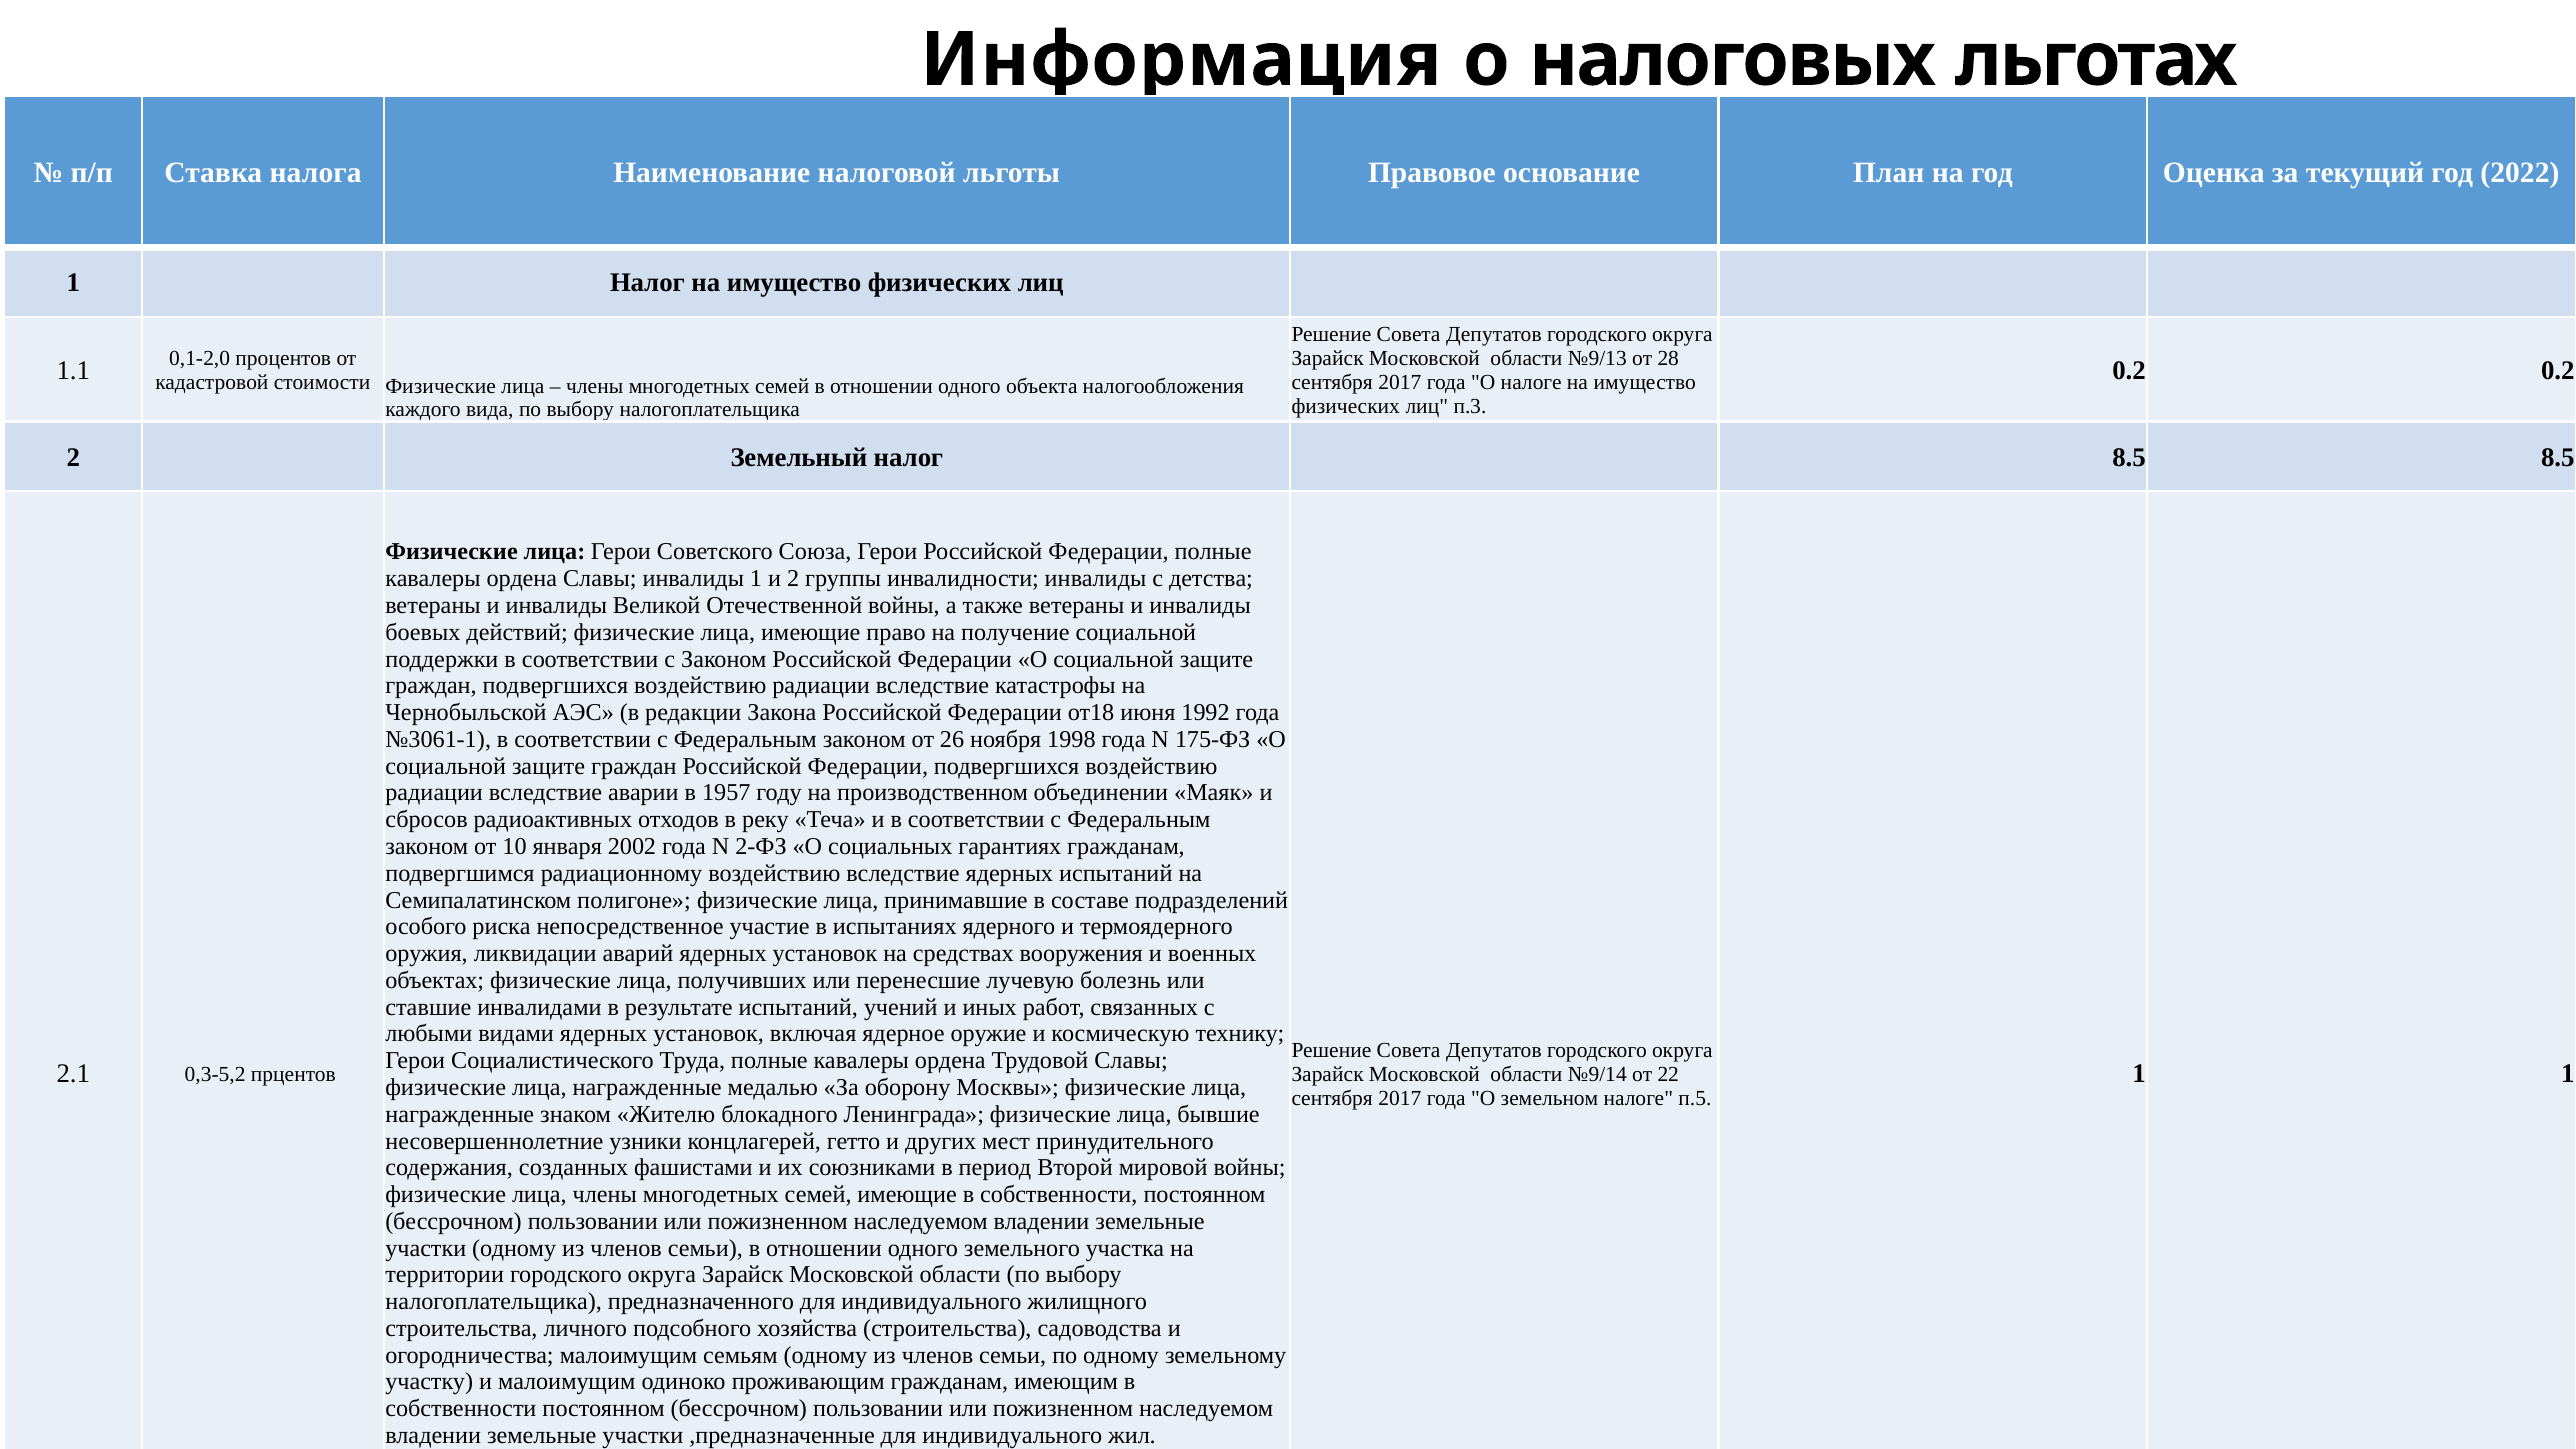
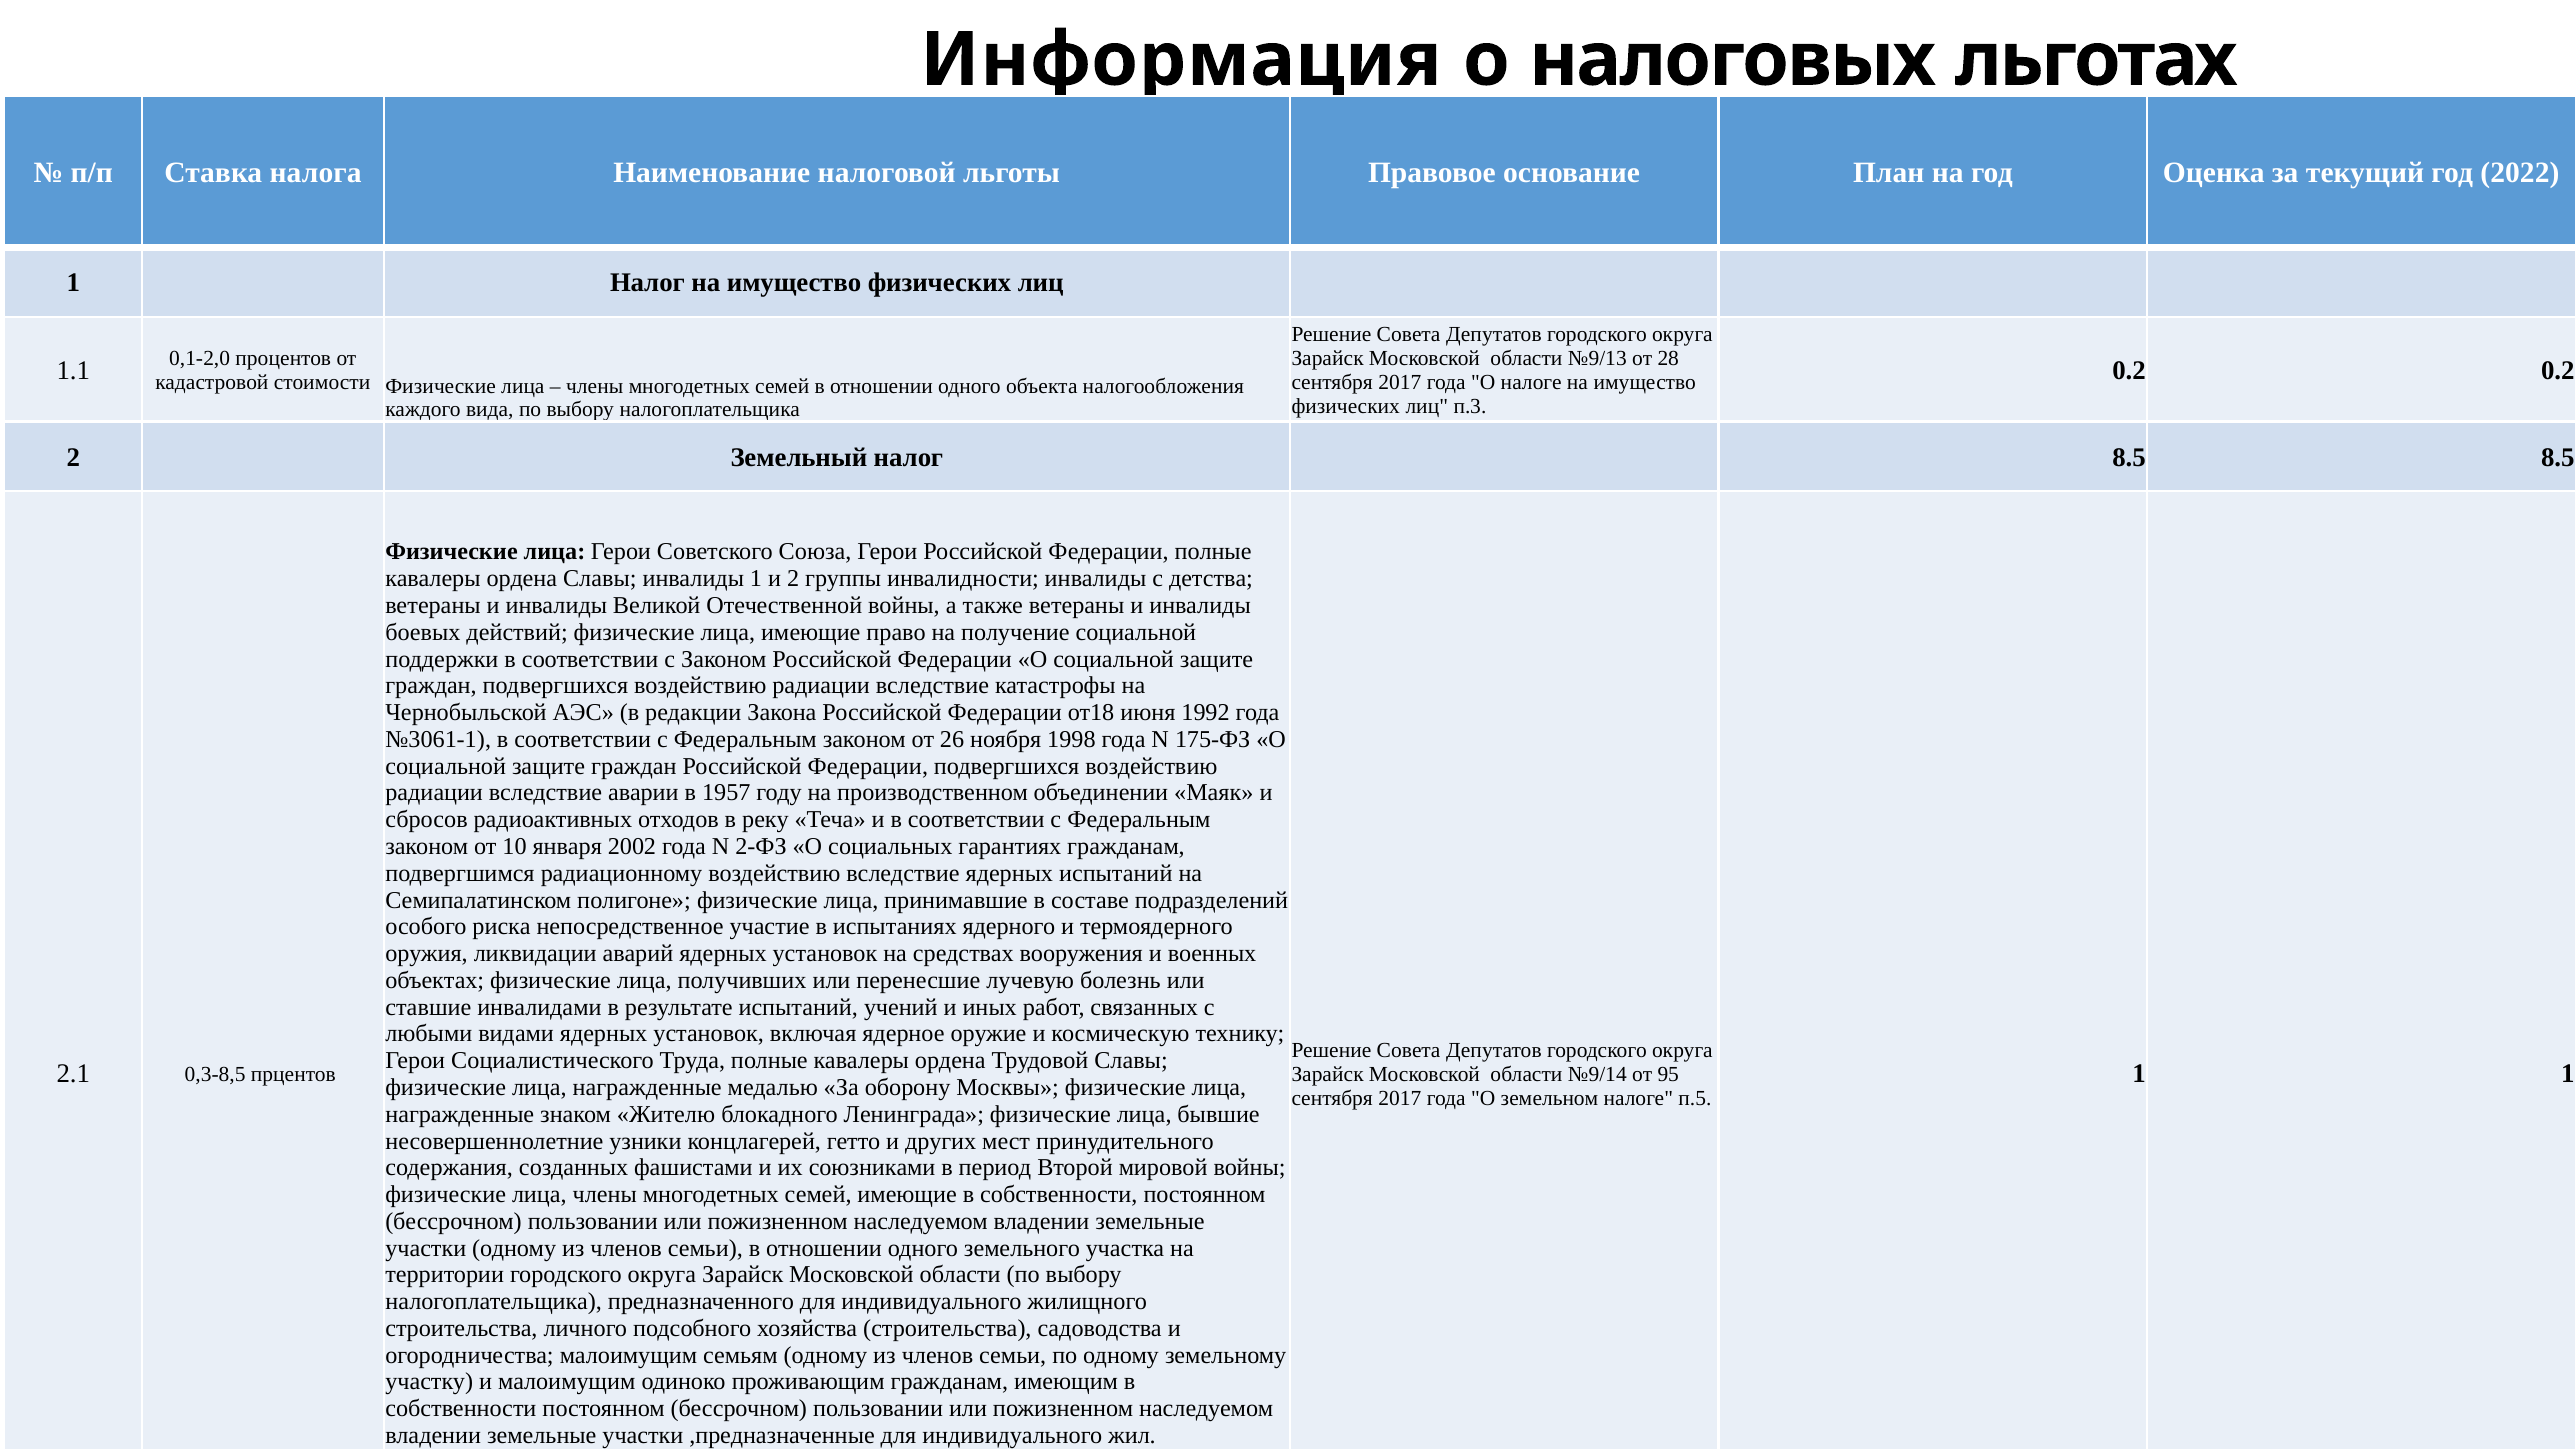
0,3-5,2: 0,3-5,2 -> 0,3-8,5 (215, 1074)
22: 22 -> 95 (1668, 1074)
